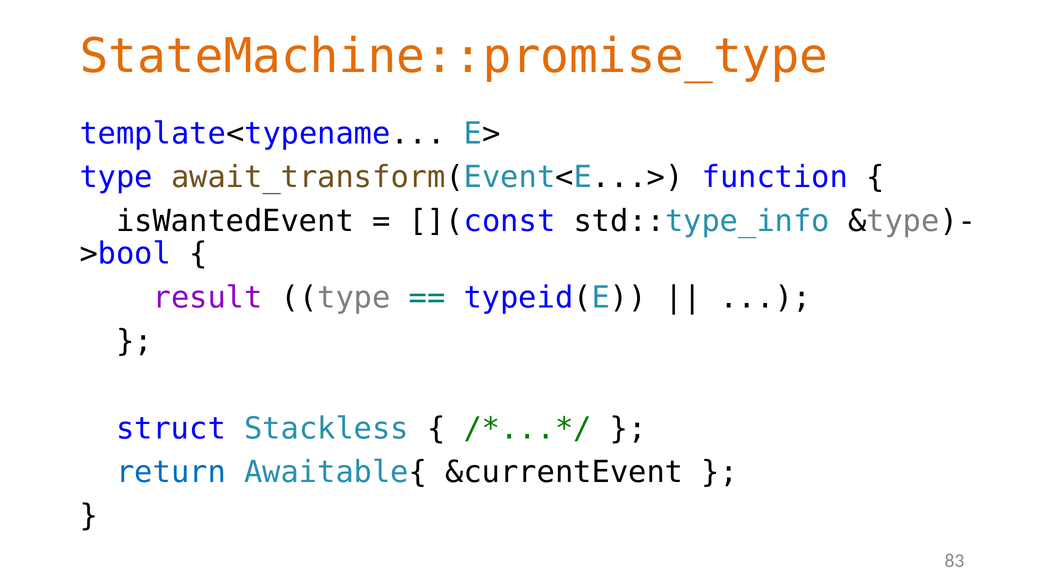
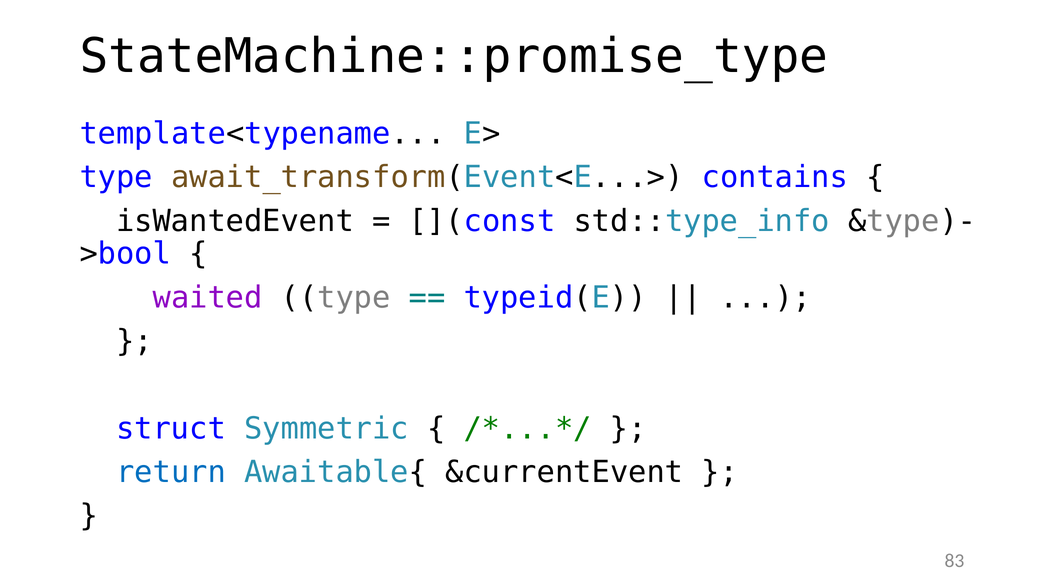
StateMachine::promise_type colour: orange -> black (454, 56)
function: function -> contains (775, 177)
result: result -> waited (208, 298)
Stackless: Stackless -> Symmetric (326, 429)
